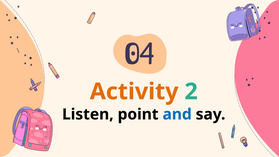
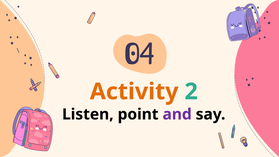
and colour: blue -> purple (177, 114)
